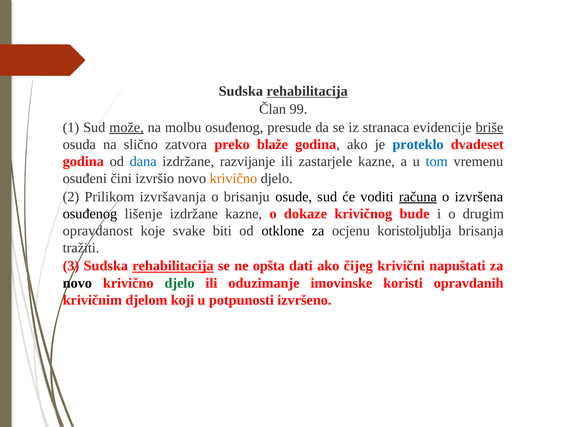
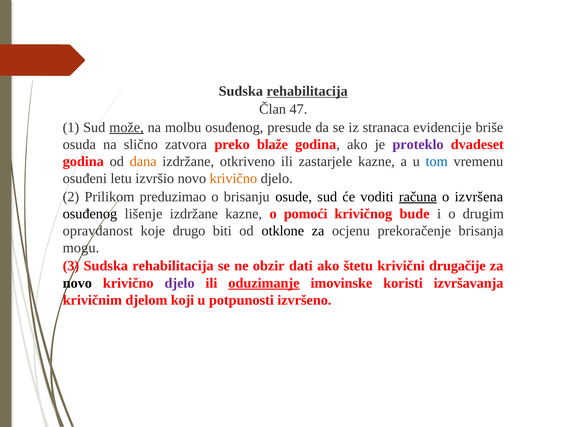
99: 99 -> 47 (298, 109)
briše underline: present -> none (489, 127)
proteklo colour: blue -> purple (418, 145)
dana colour: blue -> orange (143, 162)
razvijanje: razvijanje -> otkriveno (248, 162)
čini: čini -> letu (121, 179)
izvršavanja: izvršavanja -> preduzimao (173, 197)
dokaze: dokaze -> pomoći (306, 214)
svake: svake -> drugo (189, 231)
koristoljublja: koristoljublja -> prekoračenje (414, 231)
tražiti: tražiti -> mogu (81, 248)
rehabilitacija underline: present -> none (173, 266)
opšta: opšta -> obzir (269, 266)
čijeg: čijeg -> štetu (358, 266)
napuštati: napuštati -> drugačije (457, 266)
djelo colour: green -> purple (180, 283)
oduzimanje underline: none -> present (264, 283)
opravdanih: opravdanih -> izvršavanja (469, 283)
